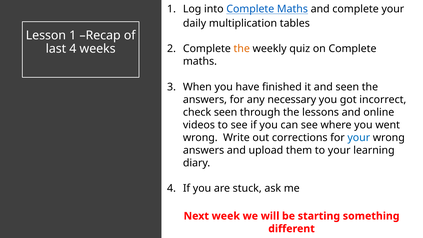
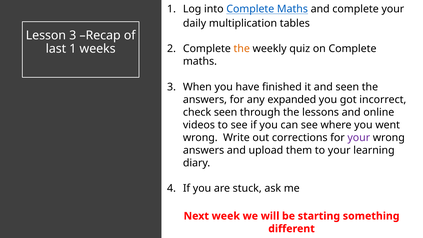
Lesson 1: 1 -> 3 (73, 35)
last 4: 4 -> 1 (73, 49)
necessary: necessary -> expanded (292, 100)
your colour: blue -> purple (359, 138)
